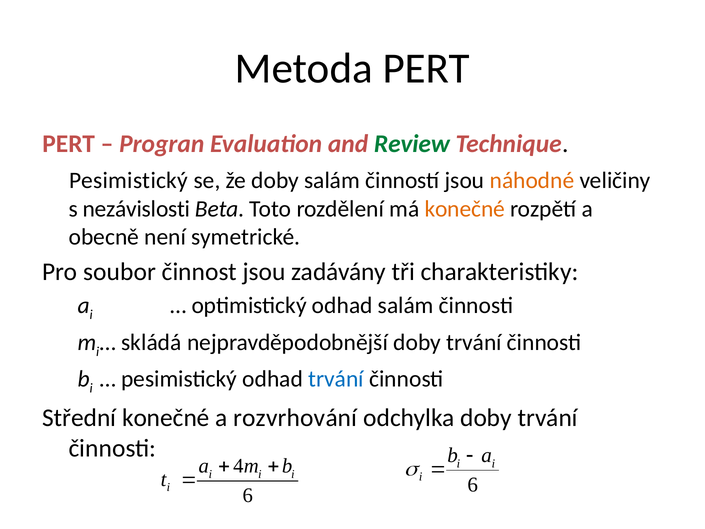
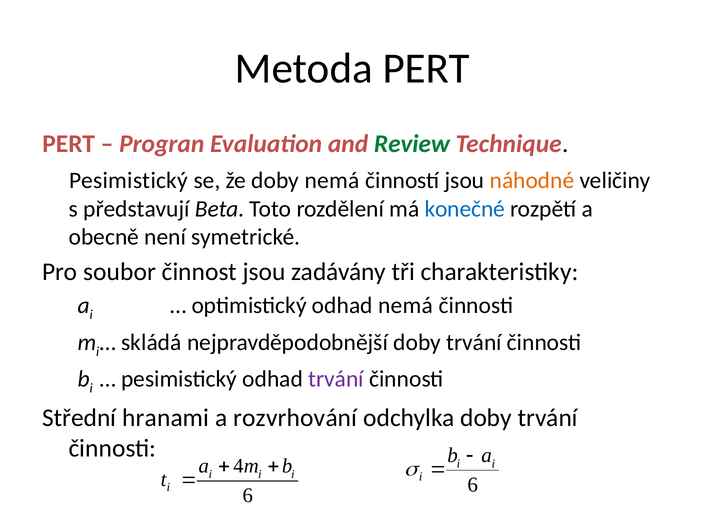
doby salám: salám -> nemá (332, 180)
nezávislosti: nezávislosti -> představují (136, 209)
konečné colour: orange -> blue (465, 209)
odhad salám: salám -> nemá (406, 305)
trvání colour: blue -> purple (336, 379)
Střední konečné: konečné -> hranami (166, 418)
